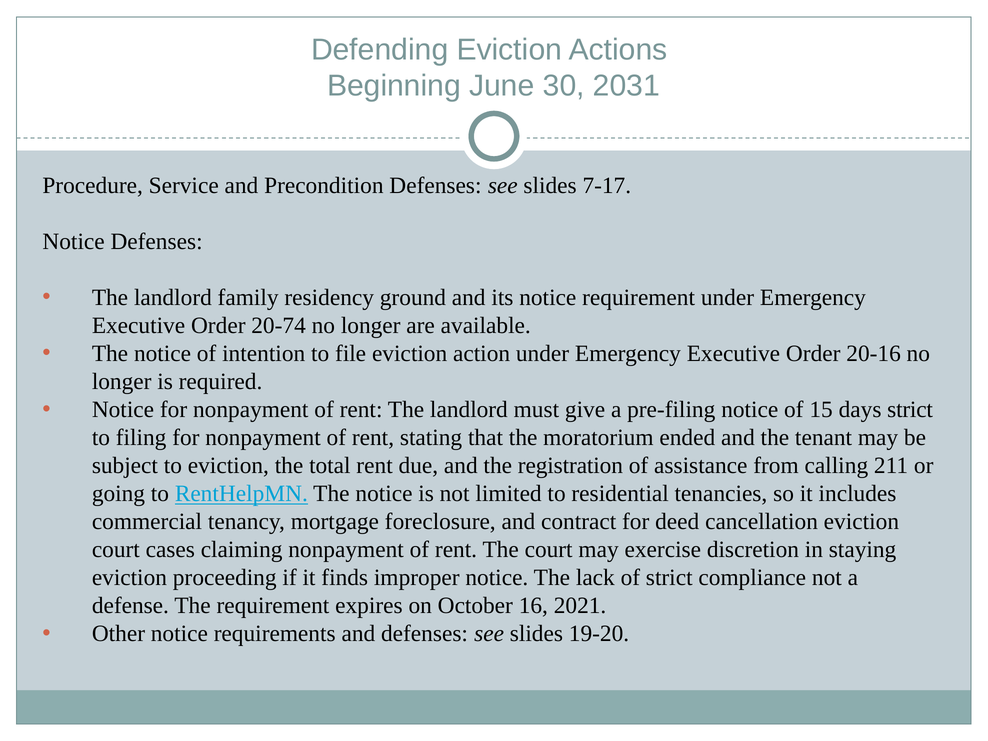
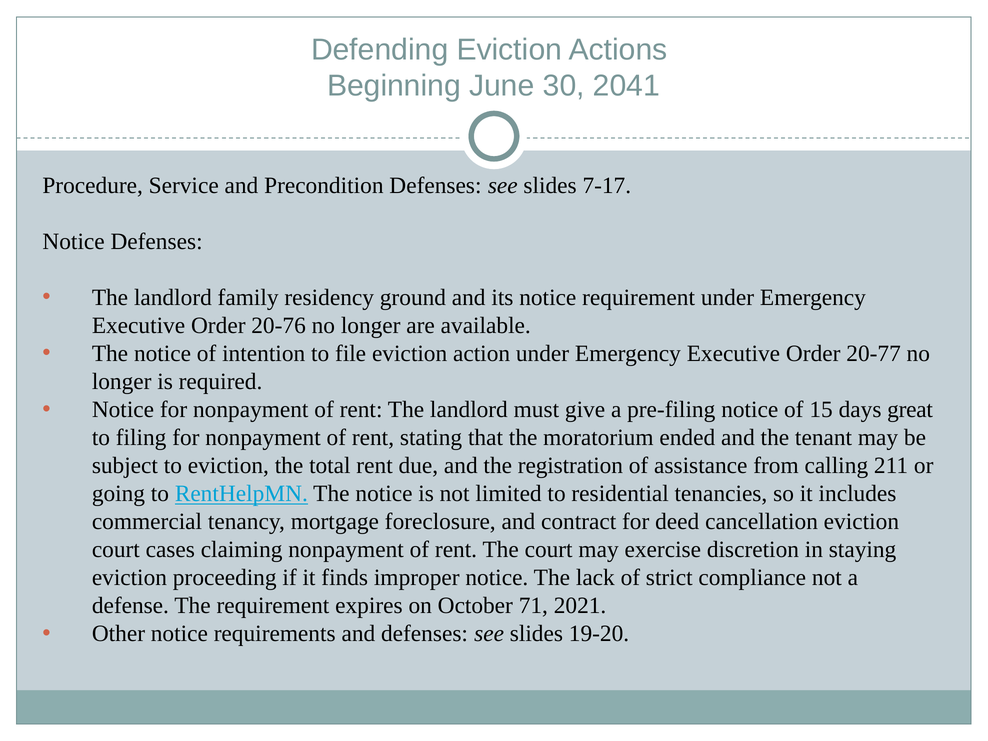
2031: 2031 -> 2041 (626, 86)
20-74: 20-74 -> 20-76 (279, 326)
20-16: 20-16 -> 20-77 (874, 354)
days strict: strict -> great (910, 410)
16: 16 -> 71 (533, 606)
